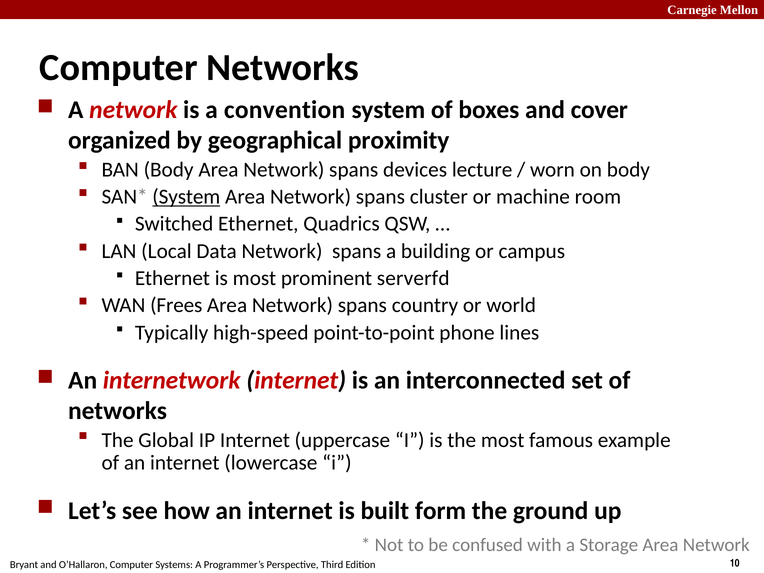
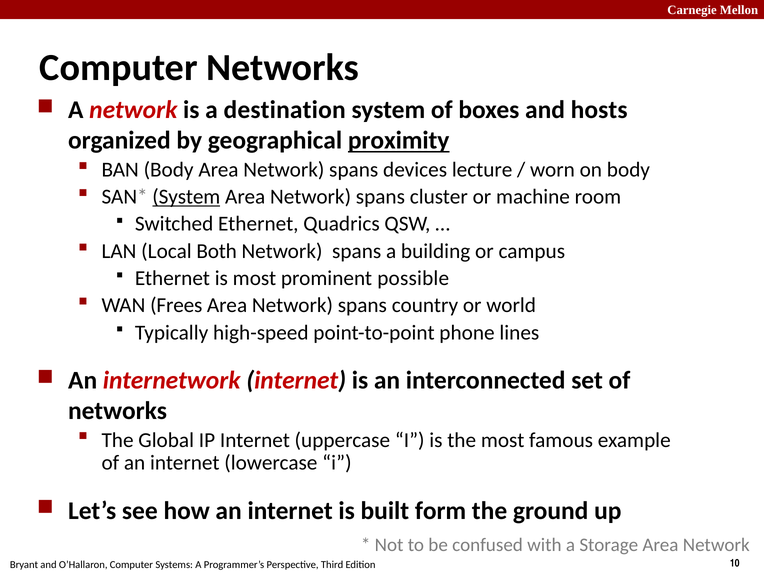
convention: convention -> destination (285, 110)
cover: cover -> hosts (599, 110)
proximity underline: none -> present (399, 141)
Data: Data -> Both (217, 251)
serverfd: serverfd -> possible (413, 278)
